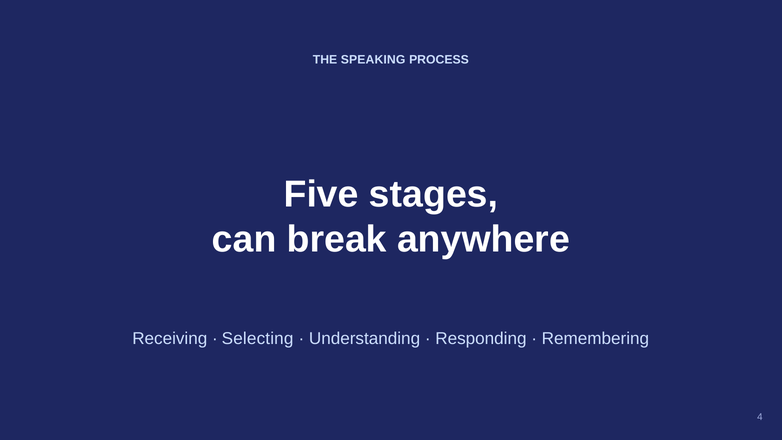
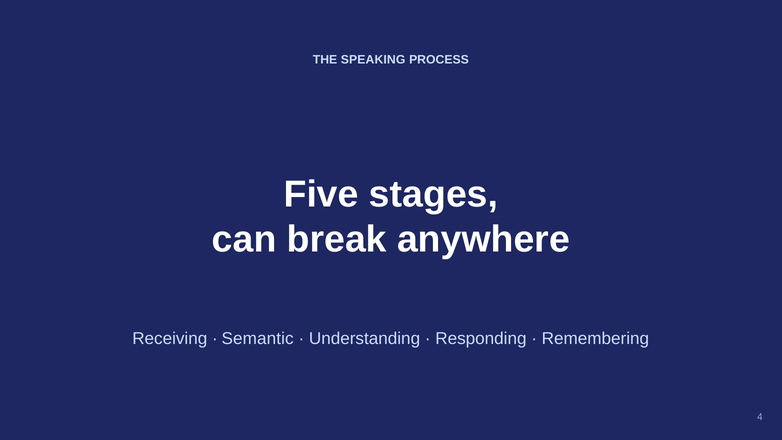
Selecting: Selecting -> Semantic (258, 338)
